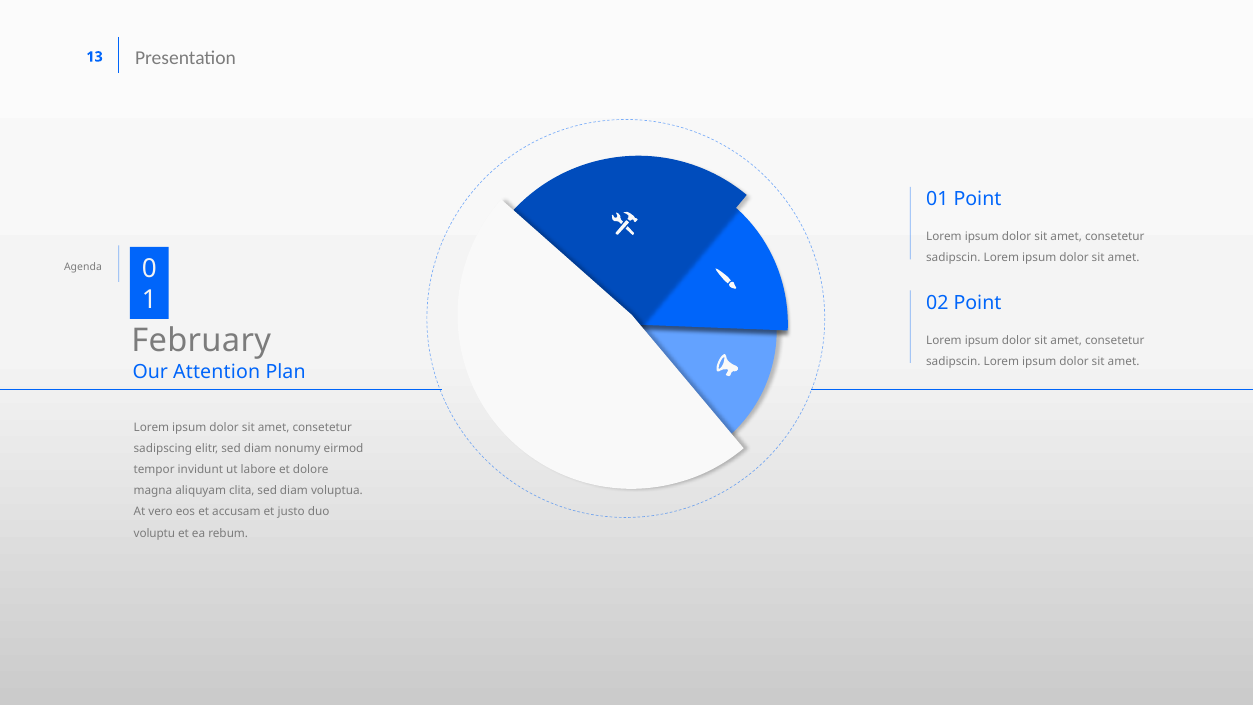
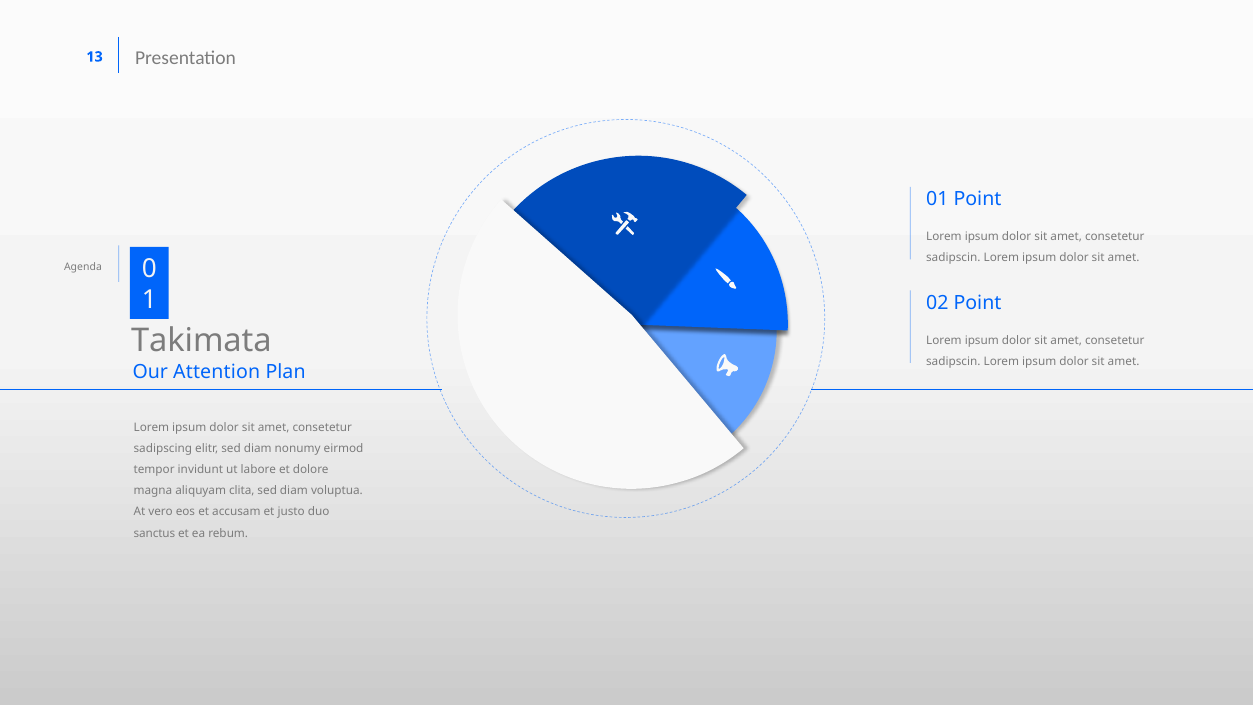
February: February -> Takimata (201, 341)
voluptu: voluptu -> sanctus (154, 533)
